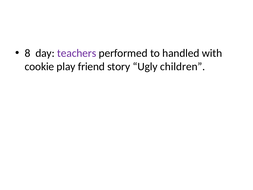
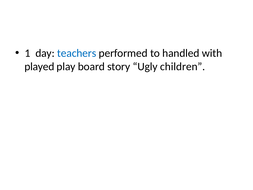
8: 8 -> 1 (28, 53)
teachers colour: purple -> blue (77, 53)
cookie: cookie -> played (39, 67)
friend: friend -> board (91, 67)
